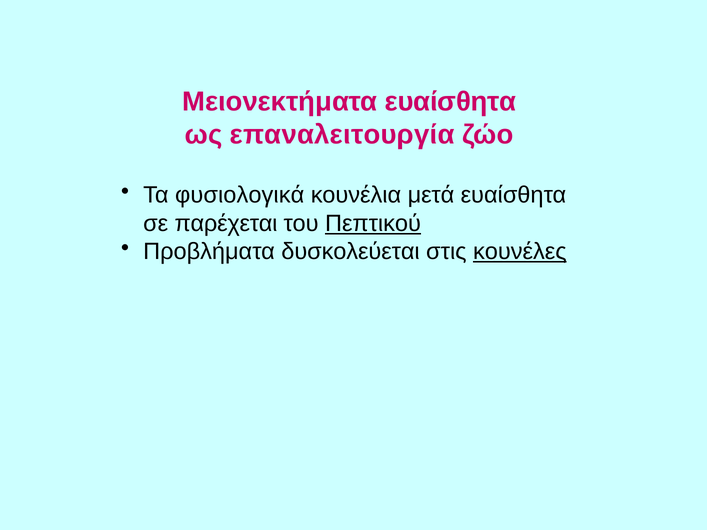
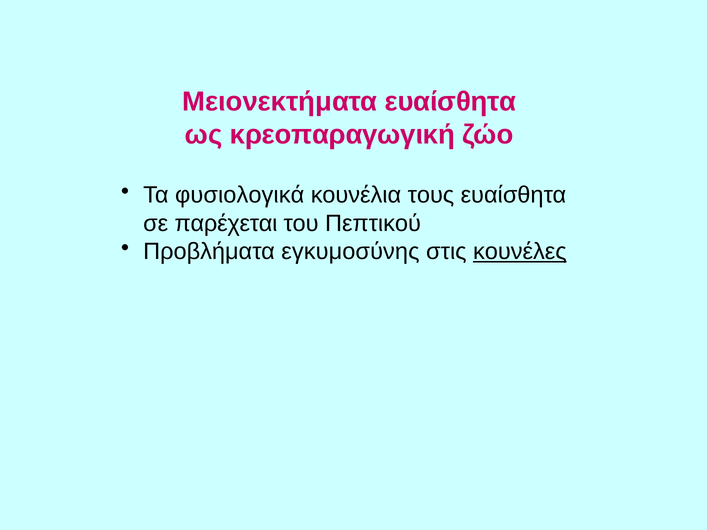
επαναλειτουργία: επαναλειτουργία -> κρεοπαραγωγική (342, 135)
μετά: μετά -> τους (431, 195)
Πεπτικού underline: present -> none (373, 224)
δυσκολεύεται: δυσκολεύεται -> εγκυμοσύνης (350, 252)
